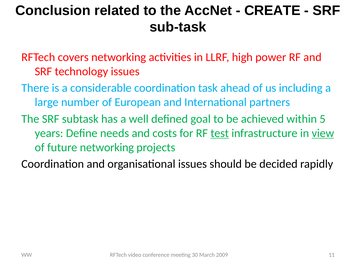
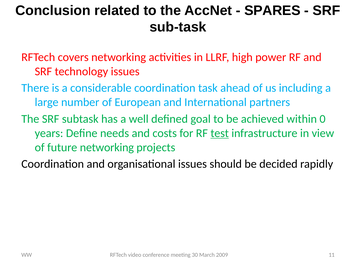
CREATE: CREATE -> SPARES (272, 10)
5: 5 -> 0 (323, 119)
view underline: present -> none (323, 133)
